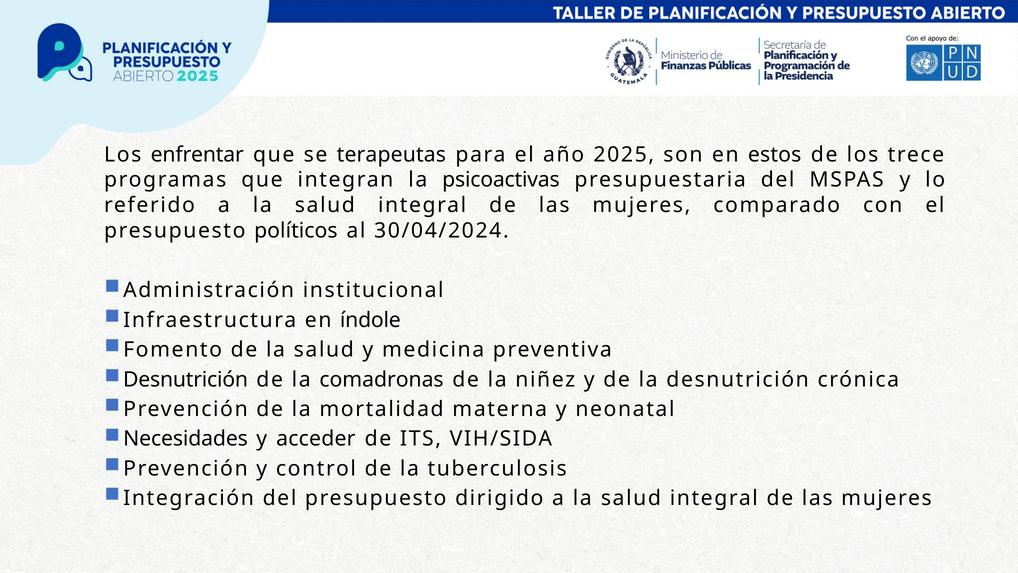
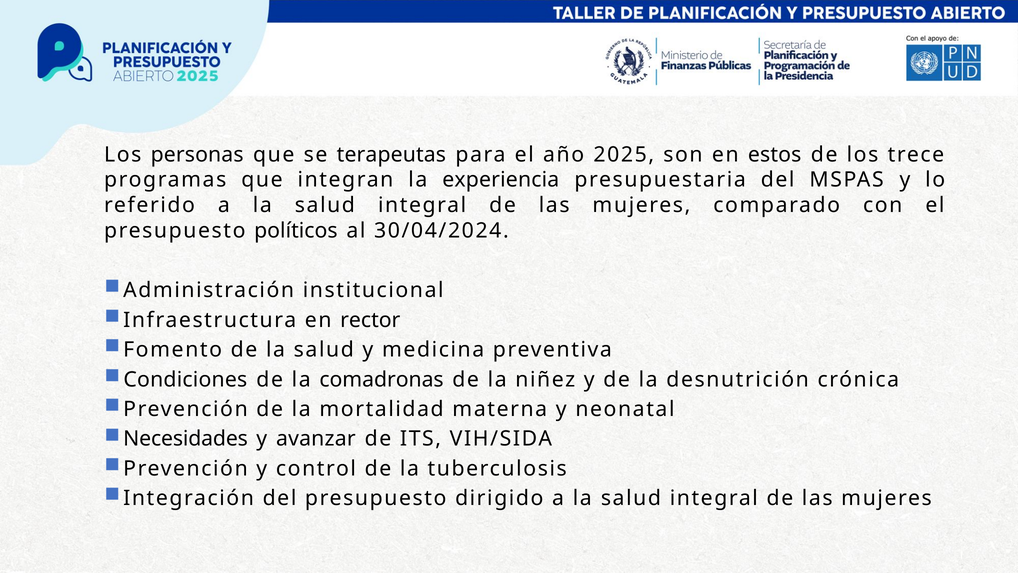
enfrentar: enfrentar -> personas (197, 154)
psicoactivas: psicoactivas -> experiencia (501, 180)
índole: índole -> rector (370, 320)
Desnutrición: Desnutrición -> Condiciones (185, 379)
acceder: acceder -> avanzar (316, 439)
